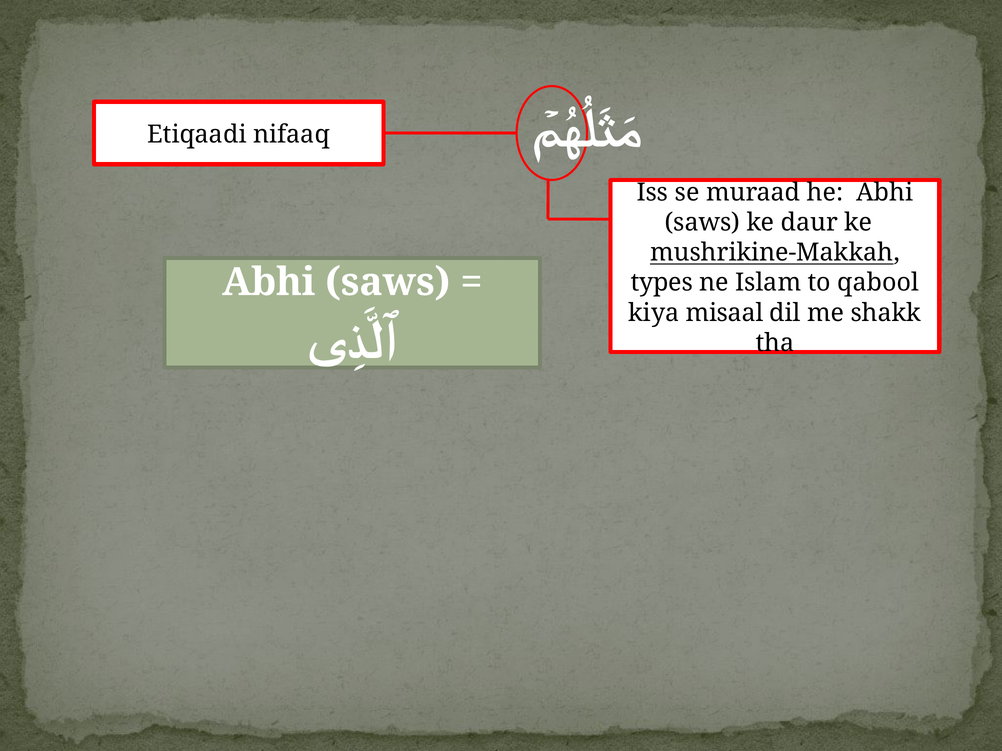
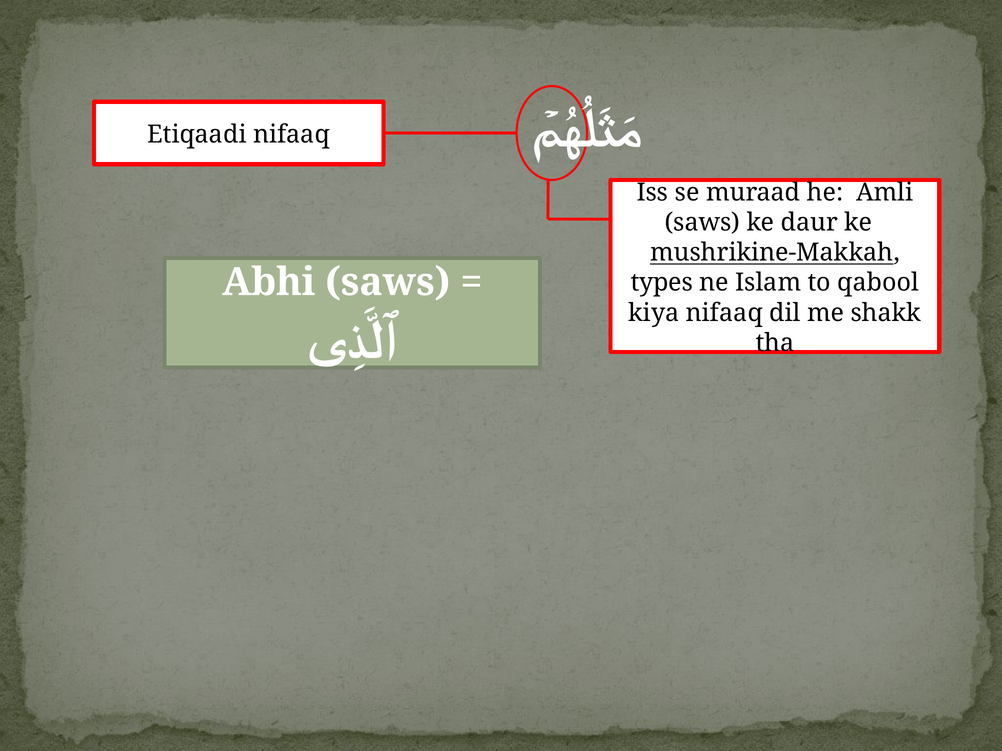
he Abhi: Abhi -> Amli (885, 193)
kiya misaal: misaal -> nifaaq (724, 313)
